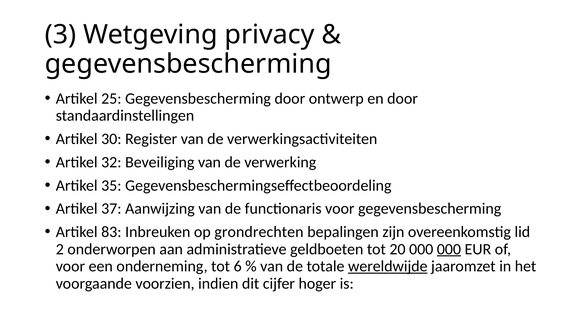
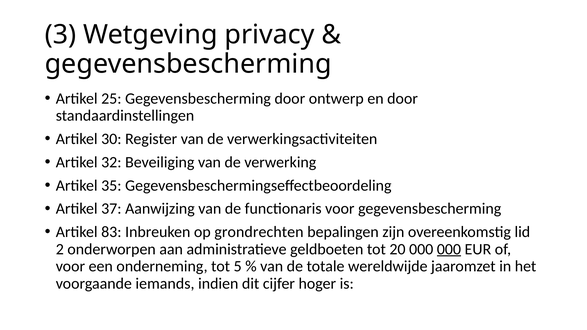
6: 6 -> 5 (238, 266)
wereldwijde underline: present -> none (388, 266)
voorzien: voorzien -> iemands (165, 284)
